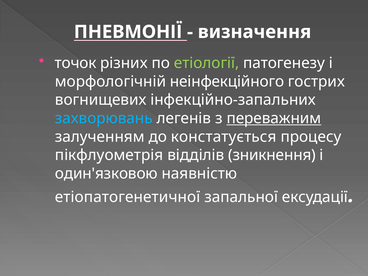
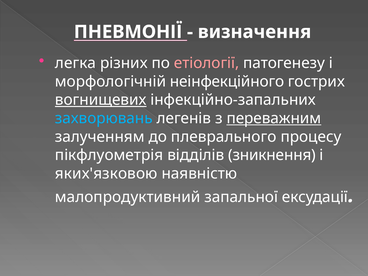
точок: точок -> легка (75, 63)
етіології colour: light green -> pink (207, 63)
вогнищевих underline: none -> present (101, 100)
констатується: констатується -> плеврального (224, 137)
один'язковою: один'язковою -> яких'язковою (106, 174)
етіопатогенетичної: етіопатогенетичної -> малопродуктивний (128, 197)
